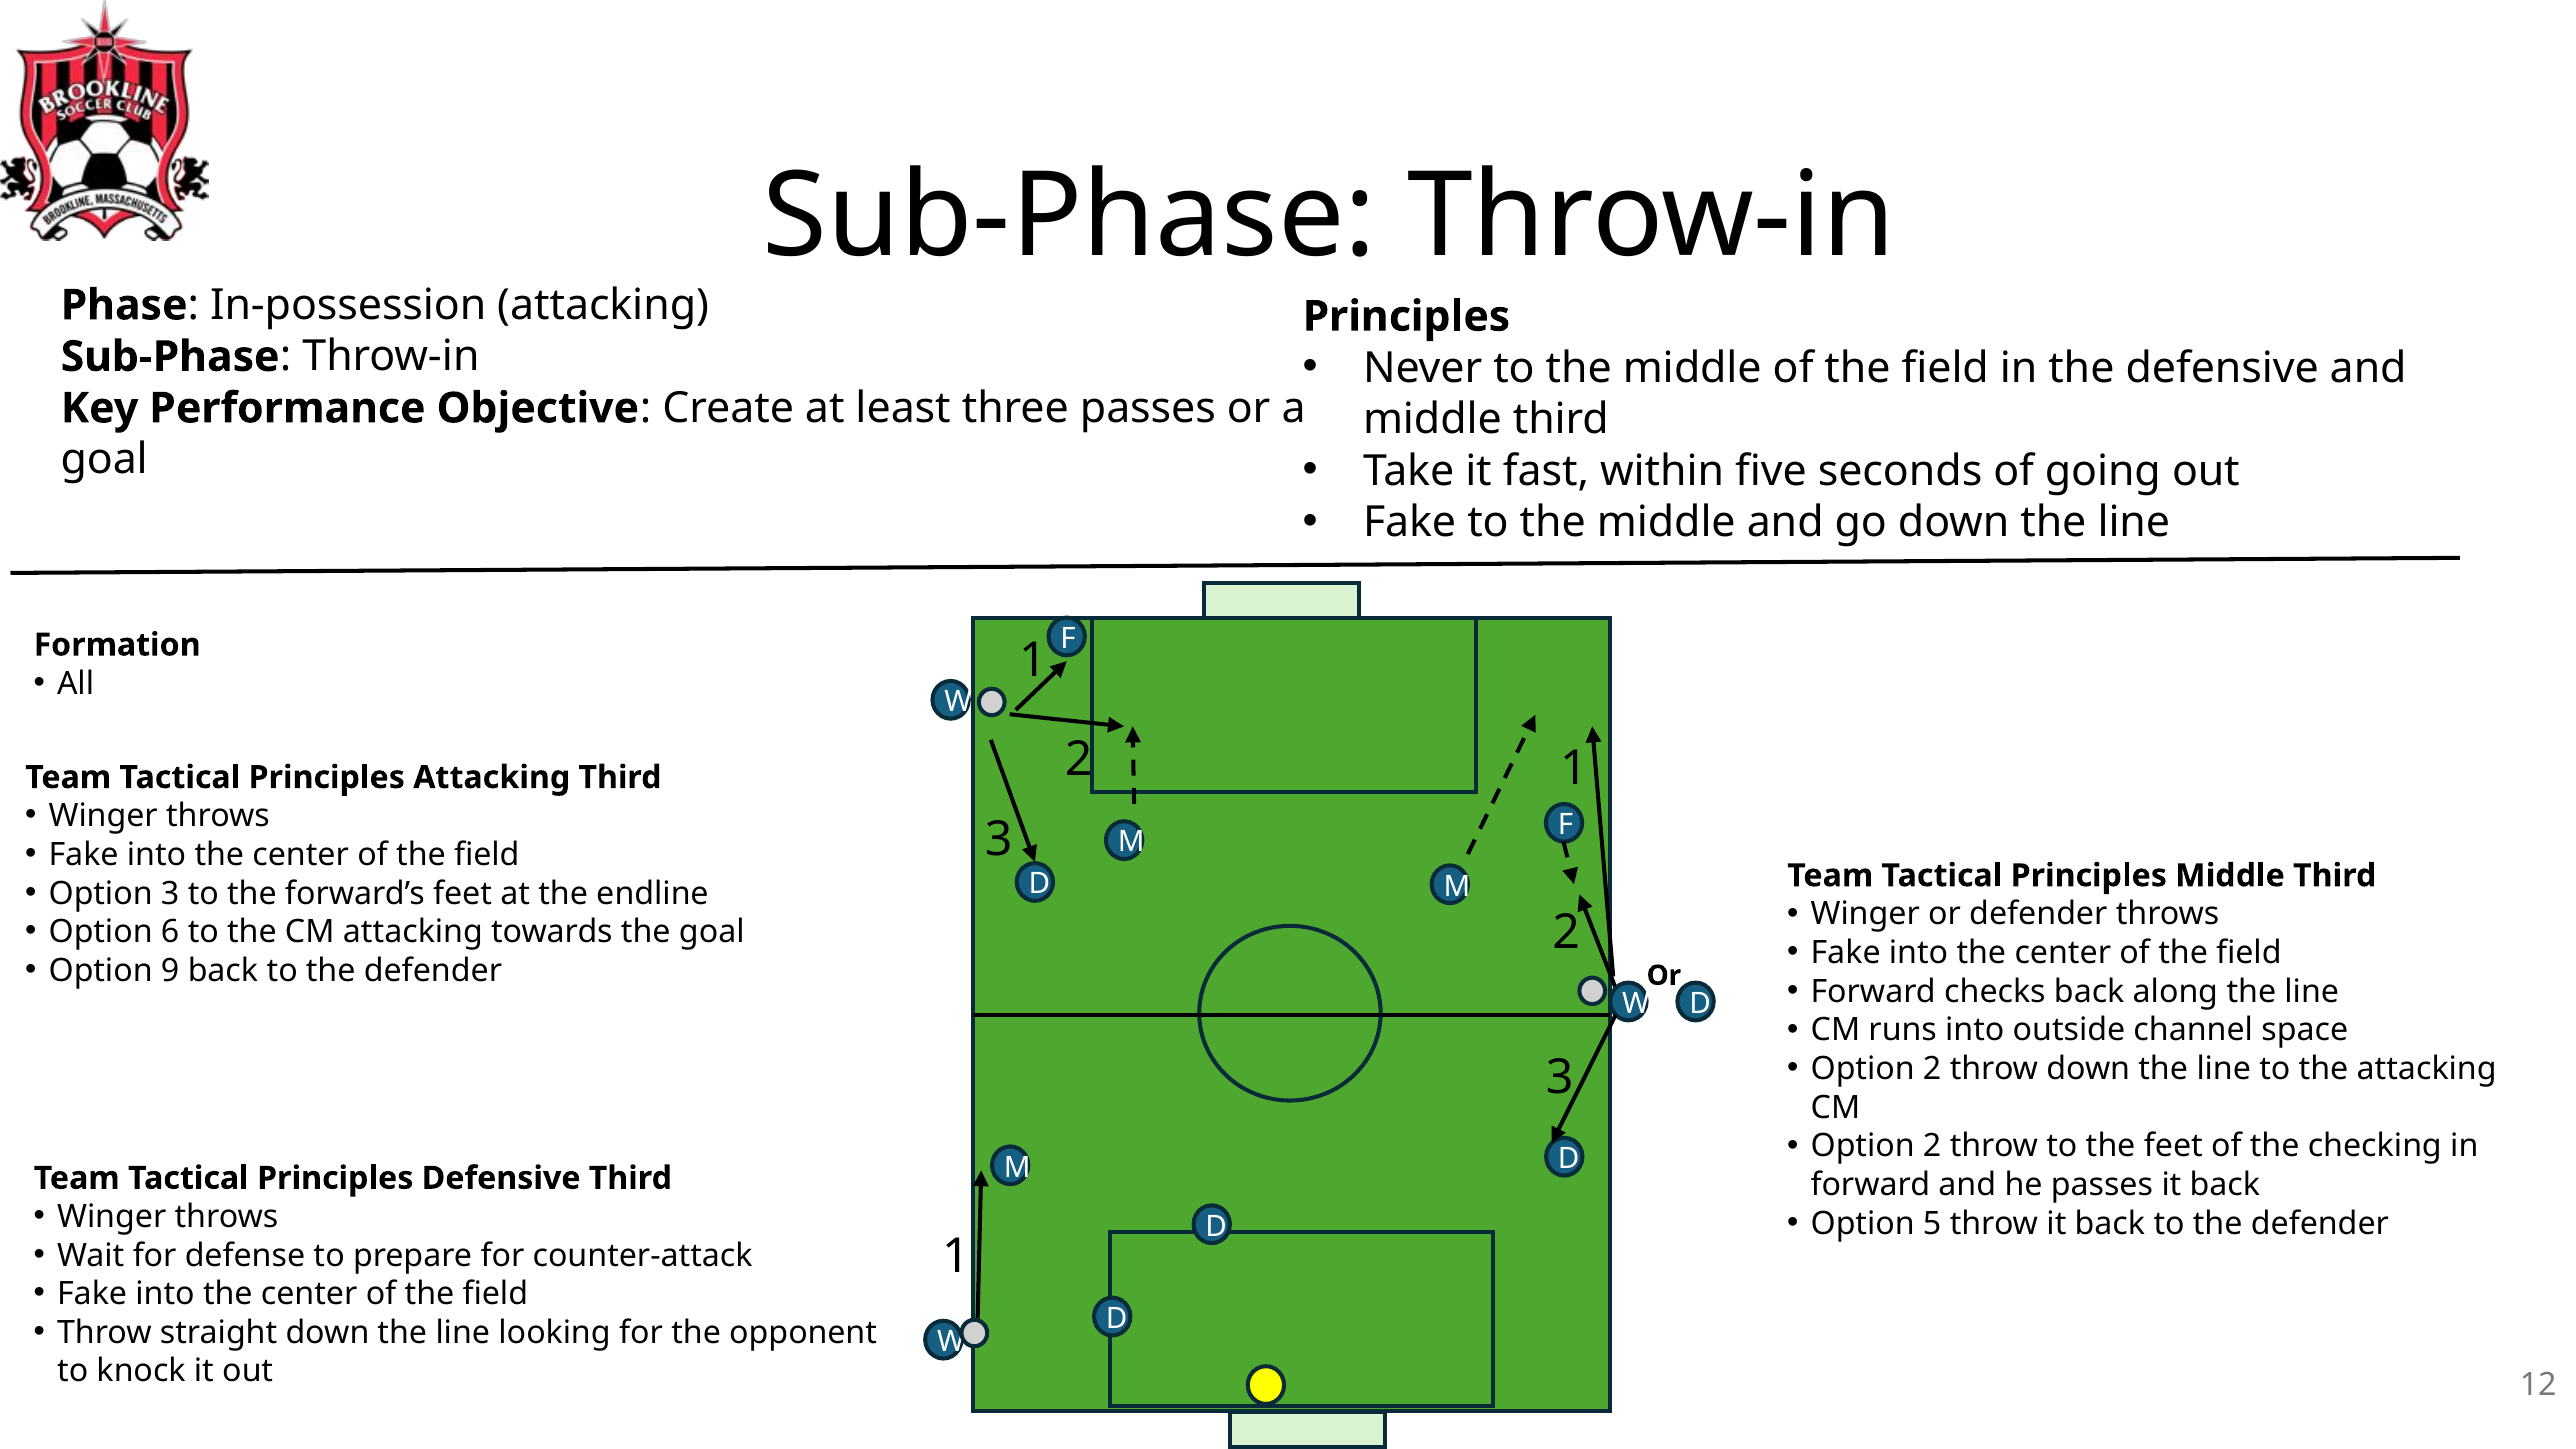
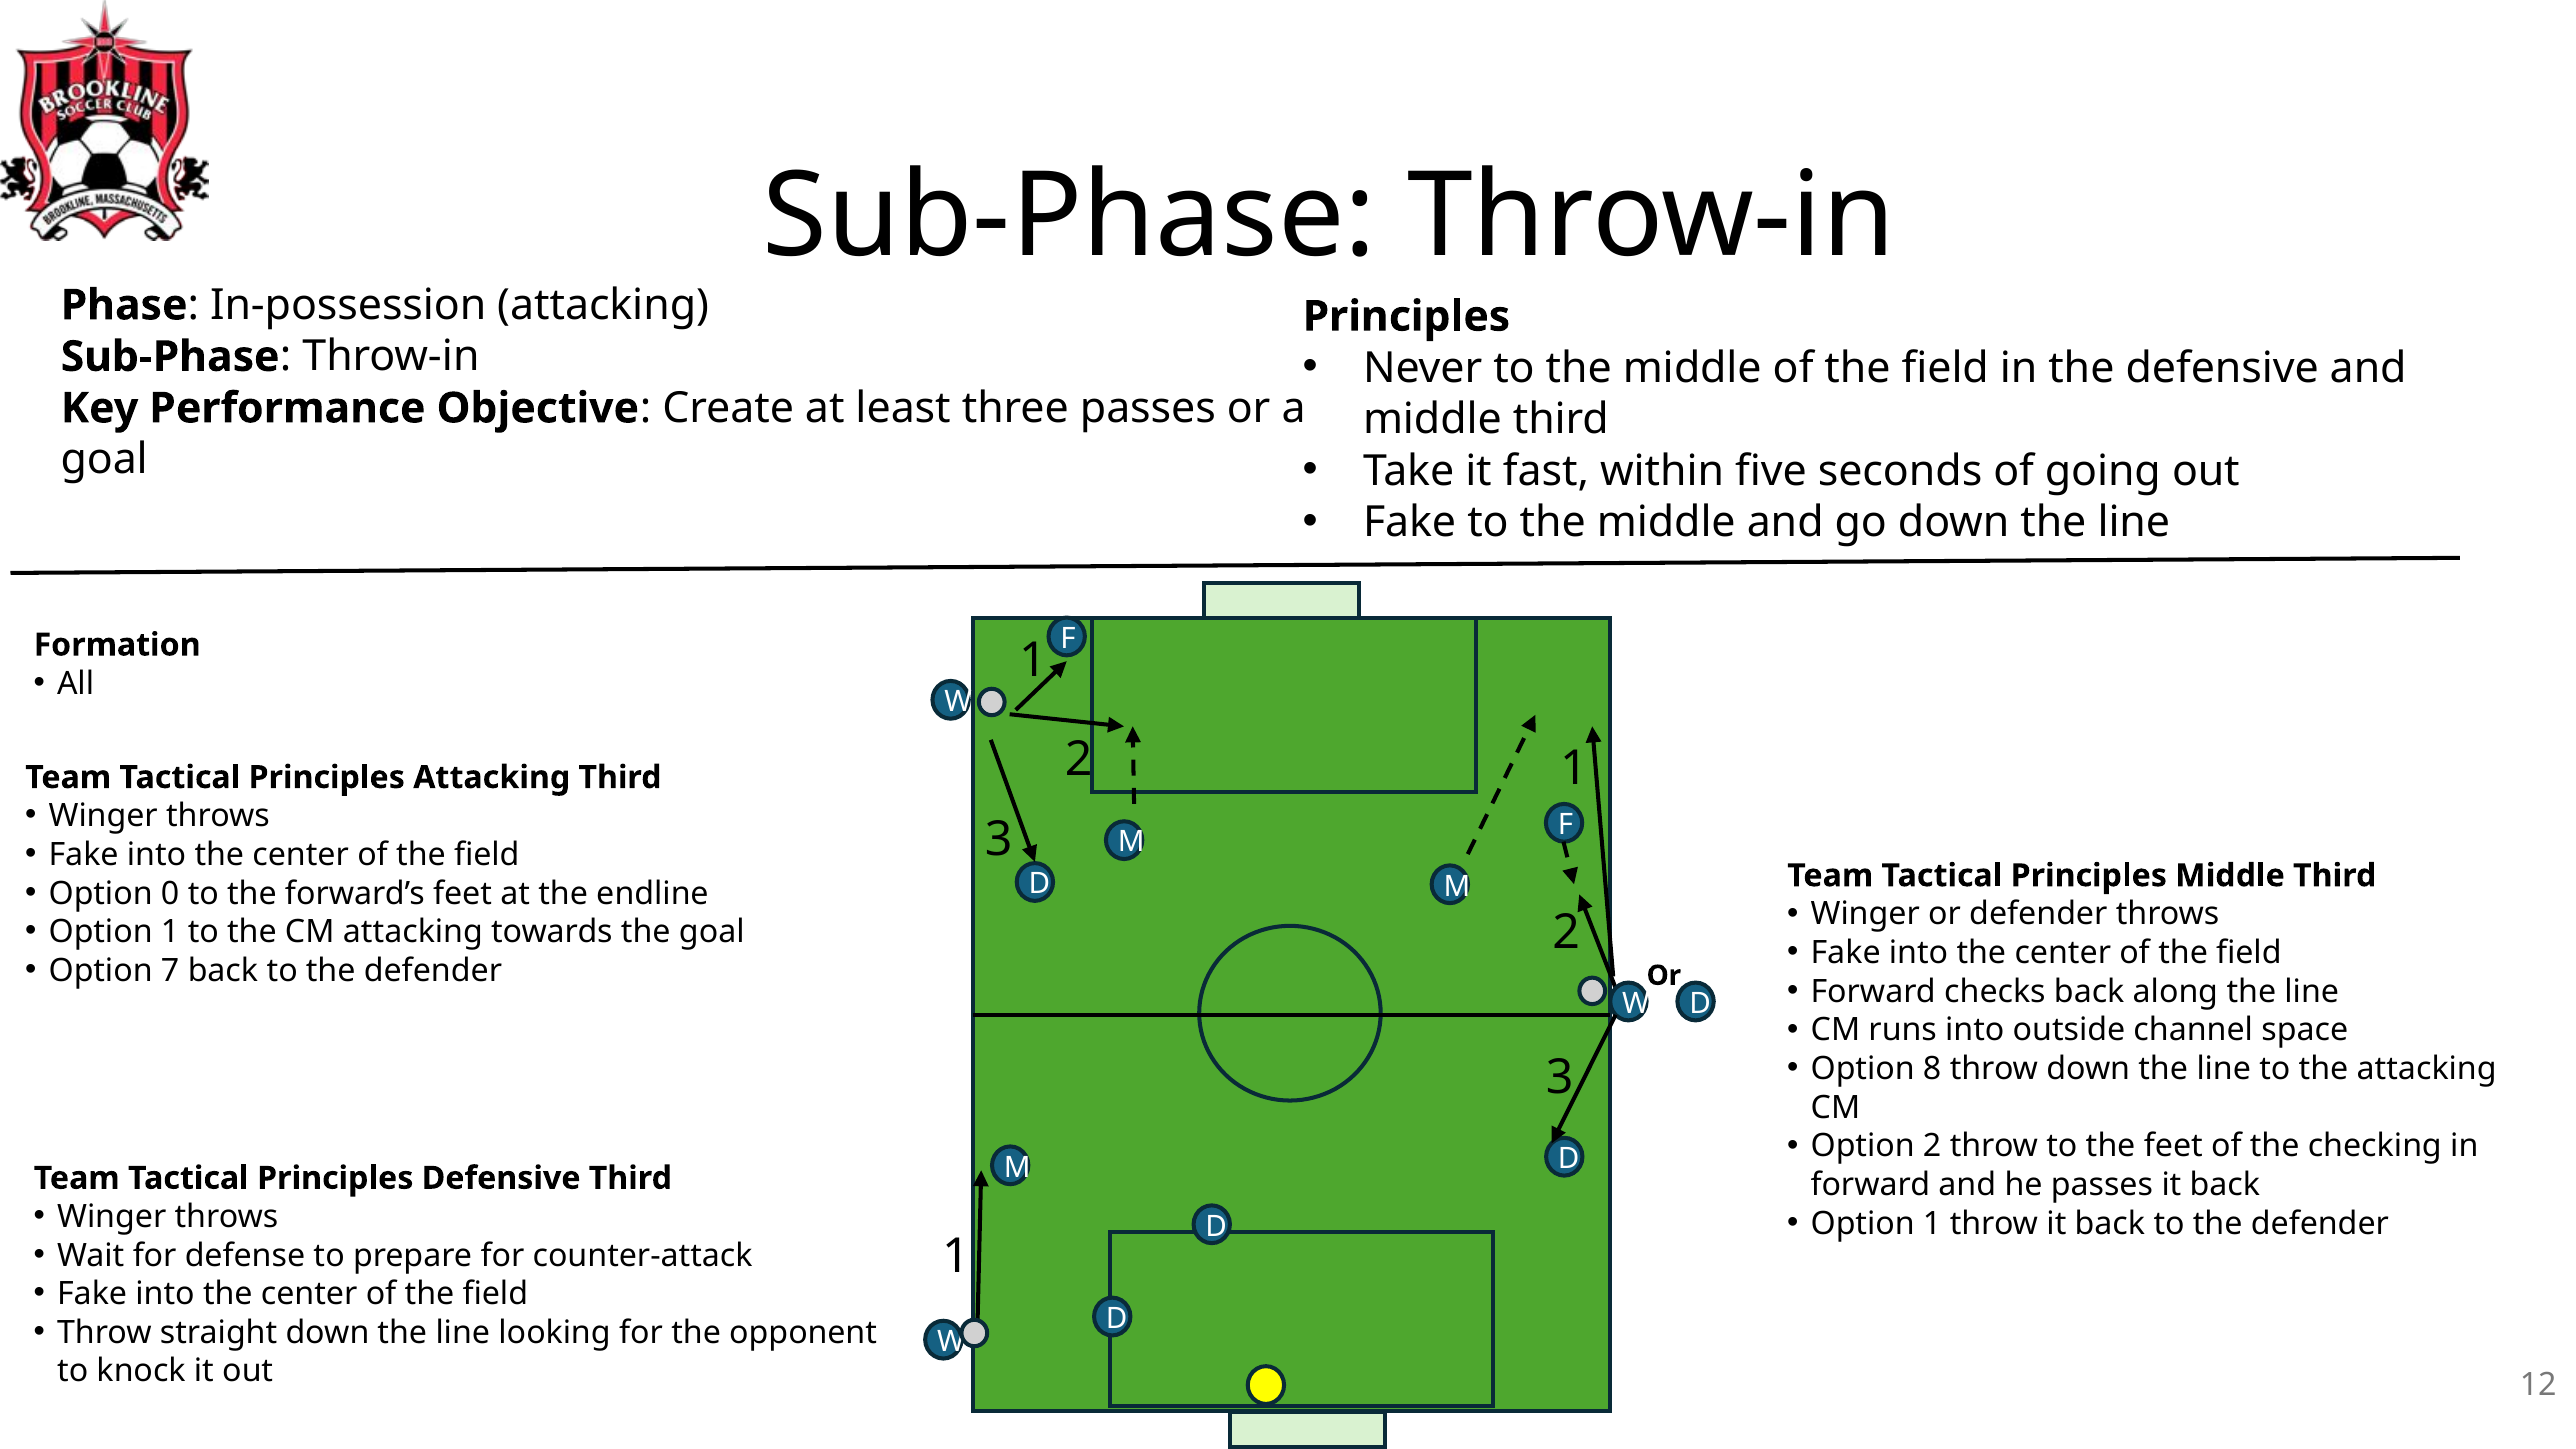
Option 3: 3 -> 0 (170, 893)
6: 6 -> 1 (170, 932)
9: 9 -> 7 (170, 971)
2: 2 -> 8 (1932, 1069)
5: 5 -> 1 (1932, 1223)
